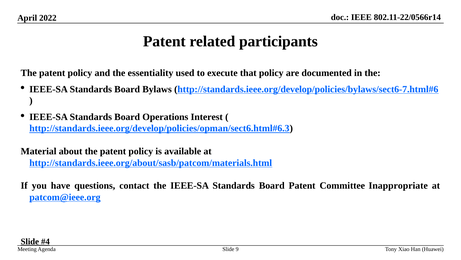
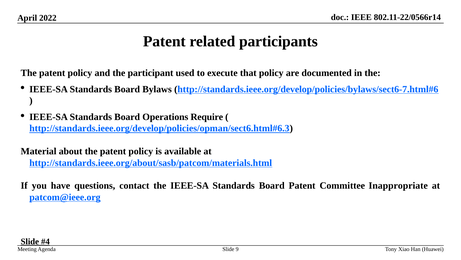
essentiality: essentiality -> participant (151, 73)
Interest: Interest -> Require (207, 117)
